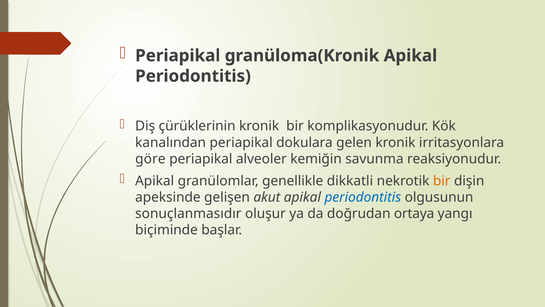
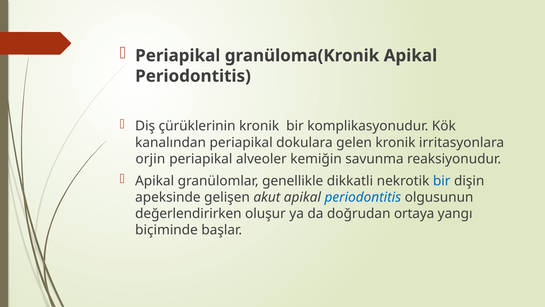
göre: göre -> orjin (150, 159)
bir colour: orange -> blue (442, 181)
sonuçlanmasıdır: sonuçlanmasıdır -> değerlendirirken (188, 213)
